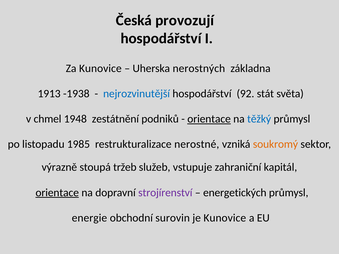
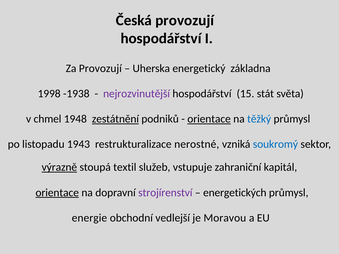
Za Kunovice: Kunovice -> Provozují (100, 68)
nerostných: nerostných -> energetický (199, 68)
1913: 1913 -> 1998 (49, 94)
nejrozvinutější colour: blue -> purple (137, 94)
92: 92 -> 15 (245, 94)
zestátnění underline: none -> present (115, 119)
1985: 1985 -> 1943 (78, 144)
soukromý colour: orange -> blue (275, 144)
výrazně underline: none -> present (59, 167)
tržeb: tržeb -> textil (125, 167)
surovin: surovin -> vedlejší (173, 218)
je Kunovice: Kunovice -> Moravou (225, 218)
